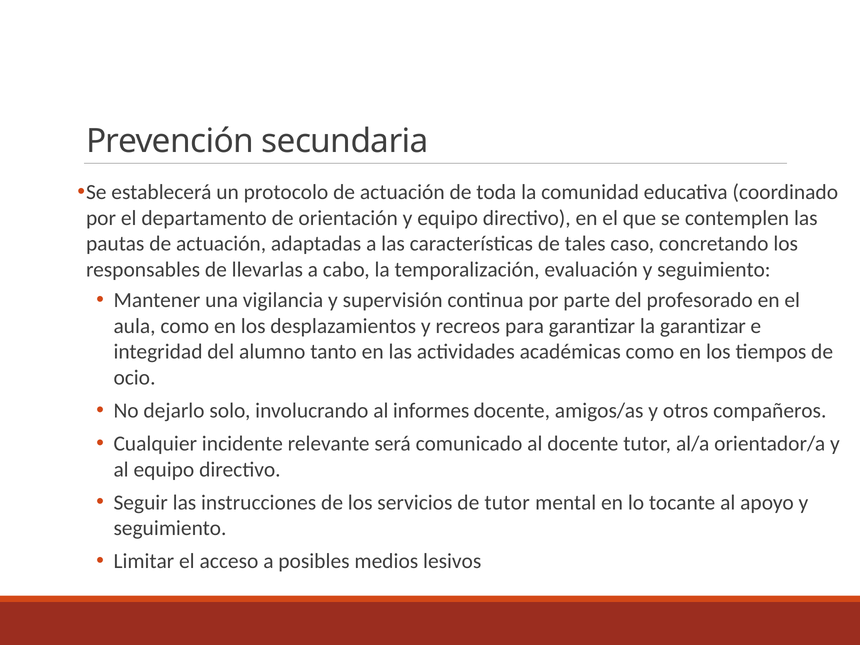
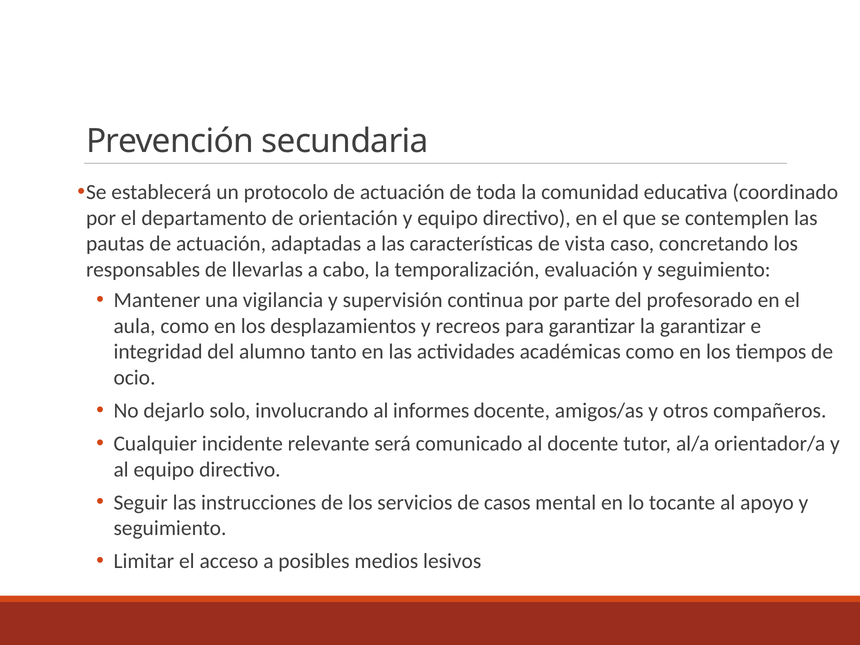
tales: tales -> vista (585, 244)
de tutor: tutor -> casos (507, 502)
